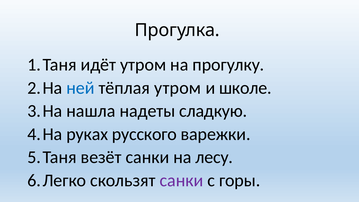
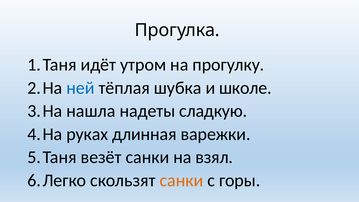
тёплая утром: утром -> шубка (178, 88)
русского: русского -> длинная (144, 134)
лесу: лесу -> взял (214, 157)
санки colour: purple -> orange (181, 180)
